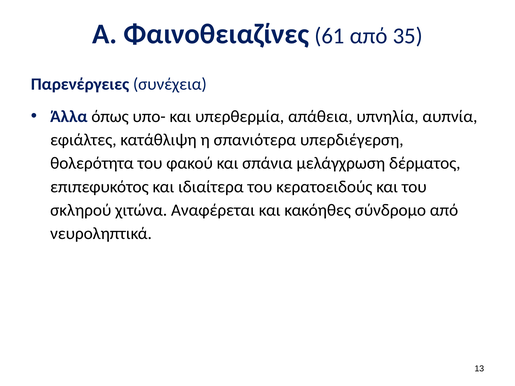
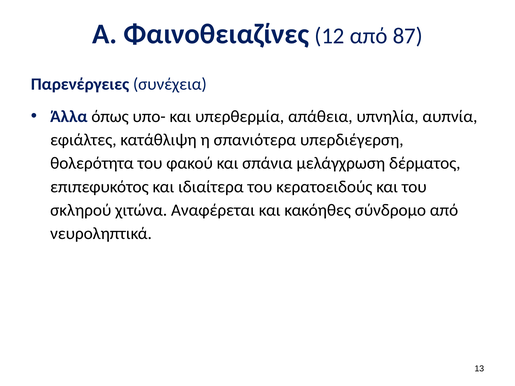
61: 61 -> 12 (330, 36)
35: 35 -> 87 (408, 36)
